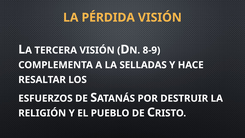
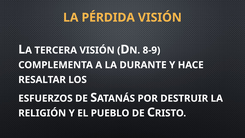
SELLADAS: SELLADAS -> DURANTE (143, 65)
